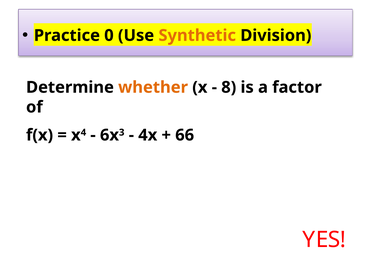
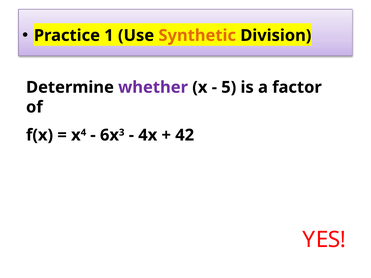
0: 0 -> 1 (109, 35)
whether colour: orange -> purple (153, 87)
8: 8 -> 5 (229, 87)
66: 66 -> 42 (185, 135)
